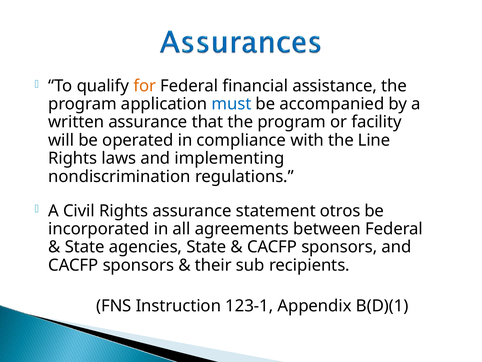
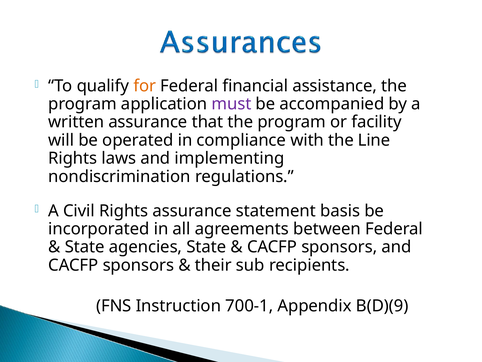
must colour: blue -> purple (232, 104)
otros: otros -> basis (340, 211)
123-1: 123-1 -> 700-1 (249, 306)
B(D)(1: B(D)(1 -> B(D)(9 (382, 306)
